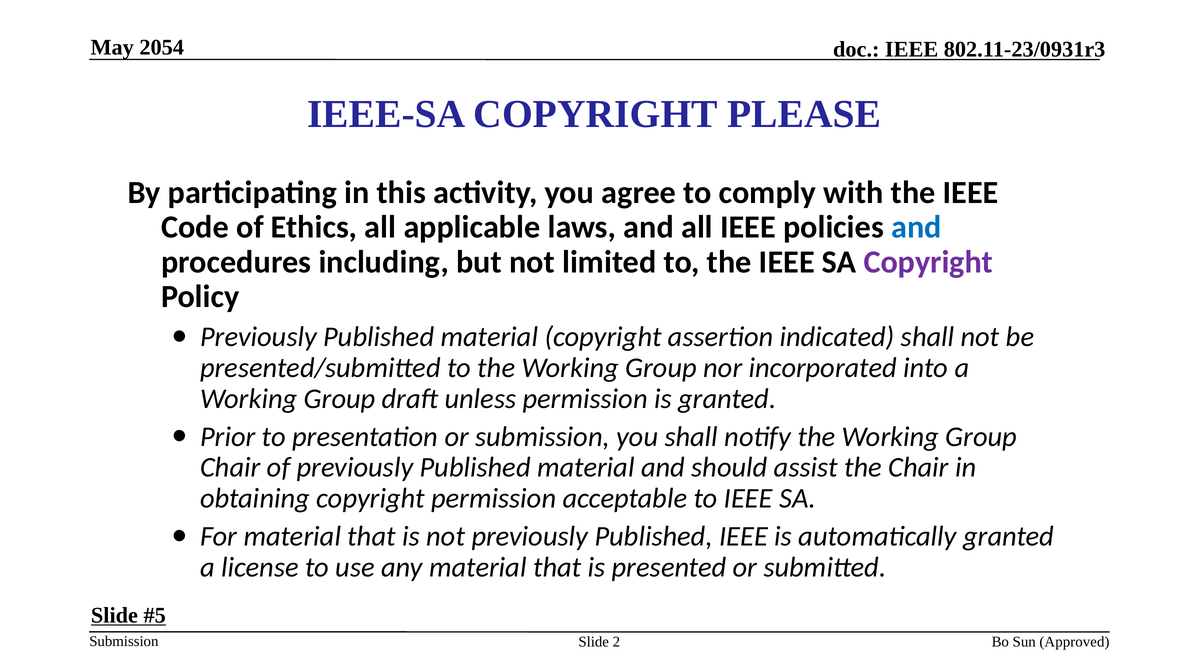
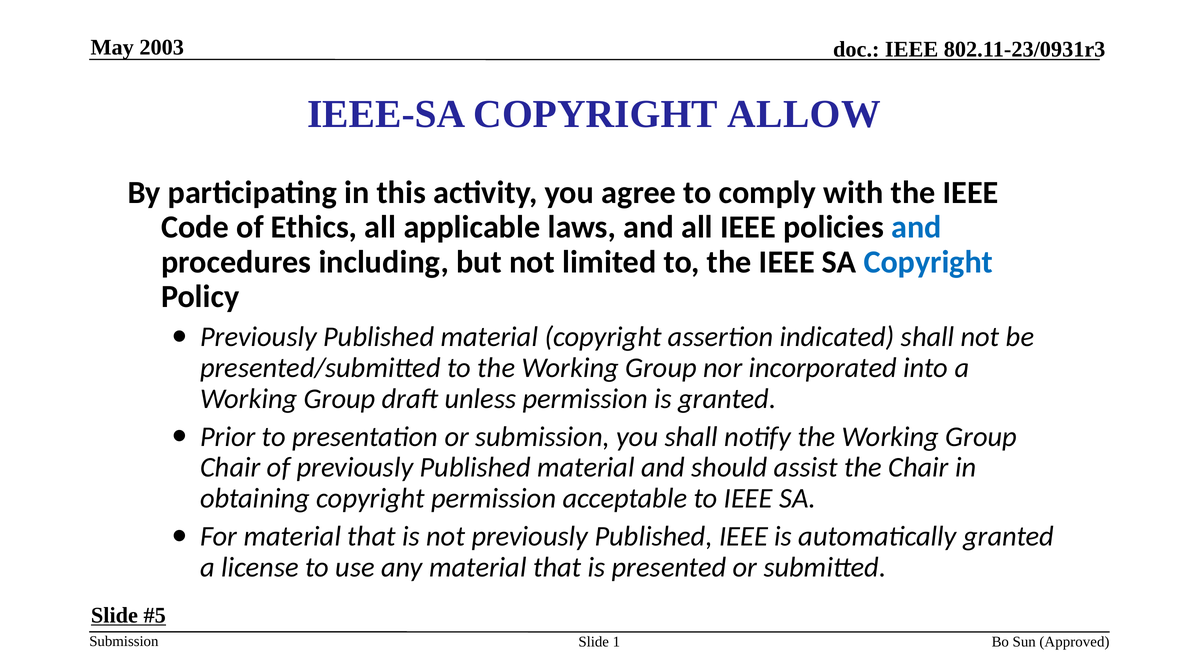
2054: 2054 -> 2003 (162, 47)
PLEASE: PLEASE -> ALLOW (804, 114)
Copyright colour: purple -> blue (928, 262)
2: 2 -> 1 (616, 641)
